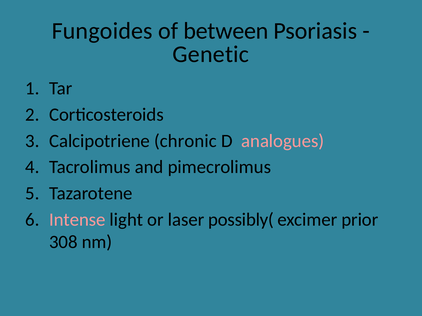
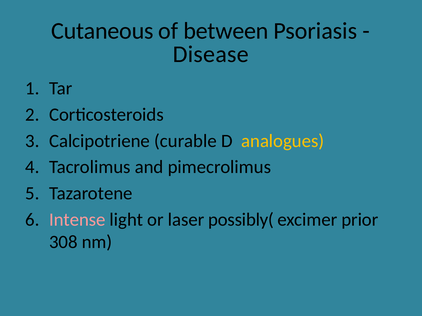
Fungoides: Fungoides -> Cutaneous (102, 31)
Genetic: Genetic -> Disease (211, 54)
chronic: chronic -> curable (186, 141)
analogues colour: pink -> yellow (283, 141)
